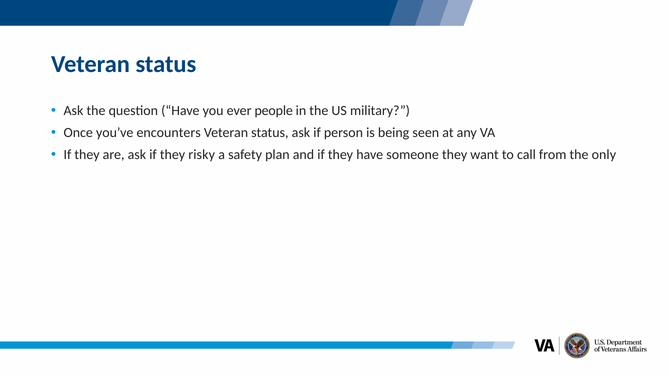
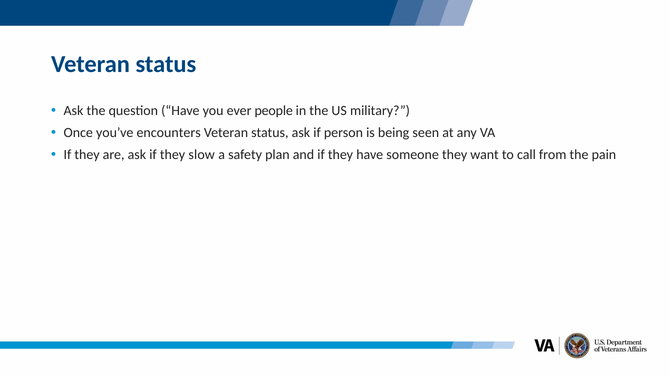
risky: risky -> slow (202, 155)
only: only -> pain (604, 155)
